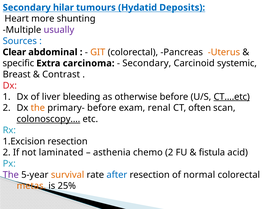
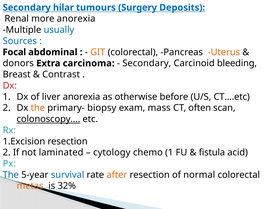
Hydatid: Hydatid -> Surgery (138, 8)
Heart: Heart -> Renal (17, 19)
more shunting: shunting -> anorexia (76, 19)
usually colour: purple -> blue (59, 30)
Clear: Clear -> Focal (14, 52)
specific: specific -> donors (18, 63)
systemic: systemic -> bleeding (237, 63)
liver bleeding: bleeding -> anorexia (82, 97)
CT….etc underline: present -> none (232, 97)
primary- before: before -> biopsy (102, 108)
renal: renal -> mass (159, 108)
asthenia: asthenia -> cytology (112, 152)
chemo 2: 2 -> 1 (169, 152)
The colour: purple -> blue (11, 174)
survival colour: orange -> blue (68, 174)
after colour: blue -> orange (117, 174)
25%: 25% -> 32% (67, 185)
